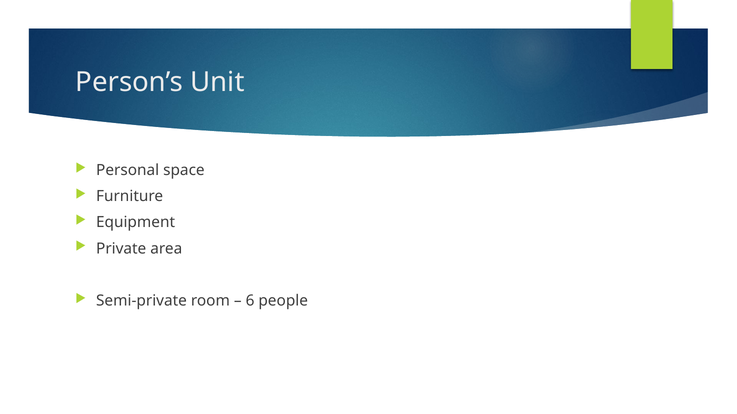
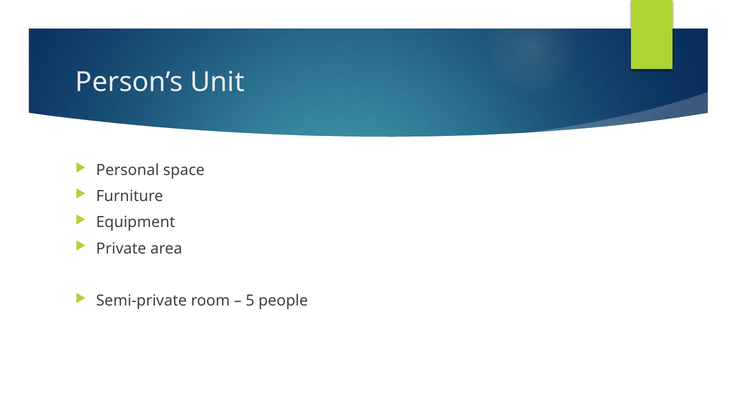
6: 6 -> 5 (250, 301)
